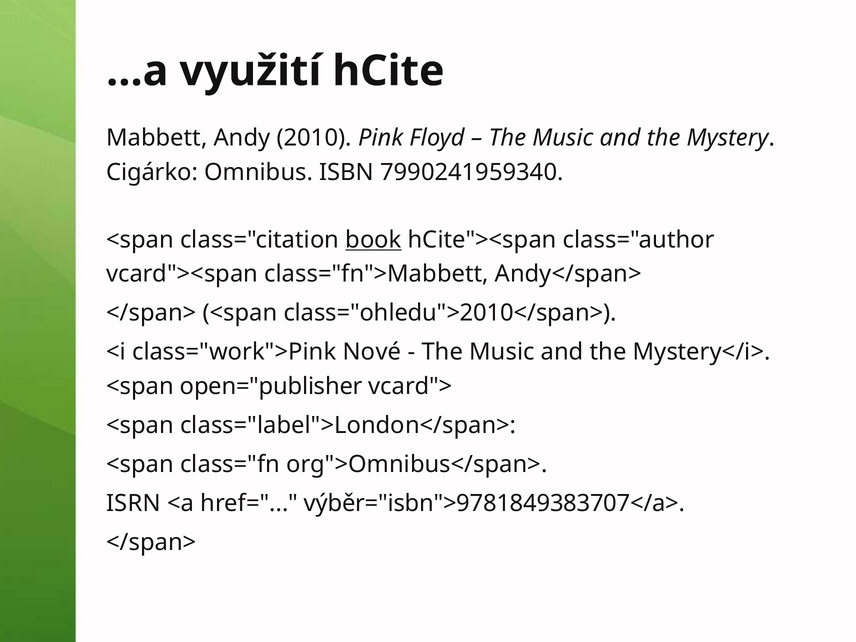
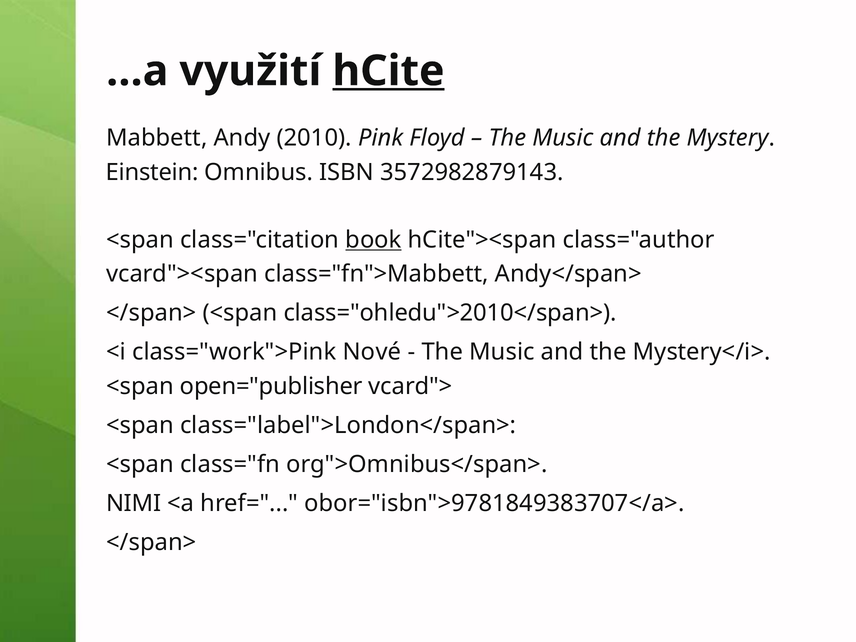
hCite underline: none -> present (388, 71)
Cigárko: Cigárko -> Einstein (152, 172)
7990241959340: 7990241959340 -> 3572982879143 (472, 172)
ISRN: ISRN -> NIMI (134, 503)
výběr="isbn">9781849383707</a>: výběr="isbn">9781849383707</a> -> obor="isbn">9781849383707</a> (494, 503)
